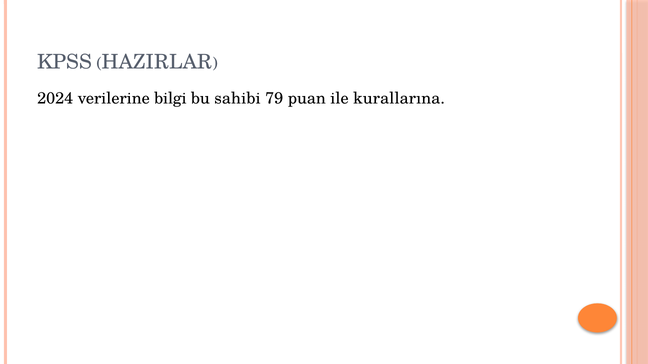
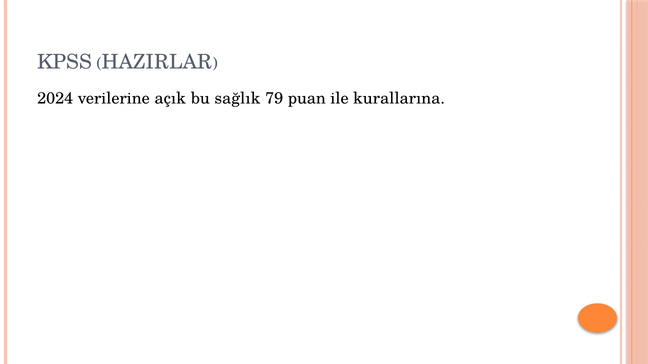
bilgi: bilgi -> açık (170, 98)
sahibi: sahibi -> sağlık (237, 98)
